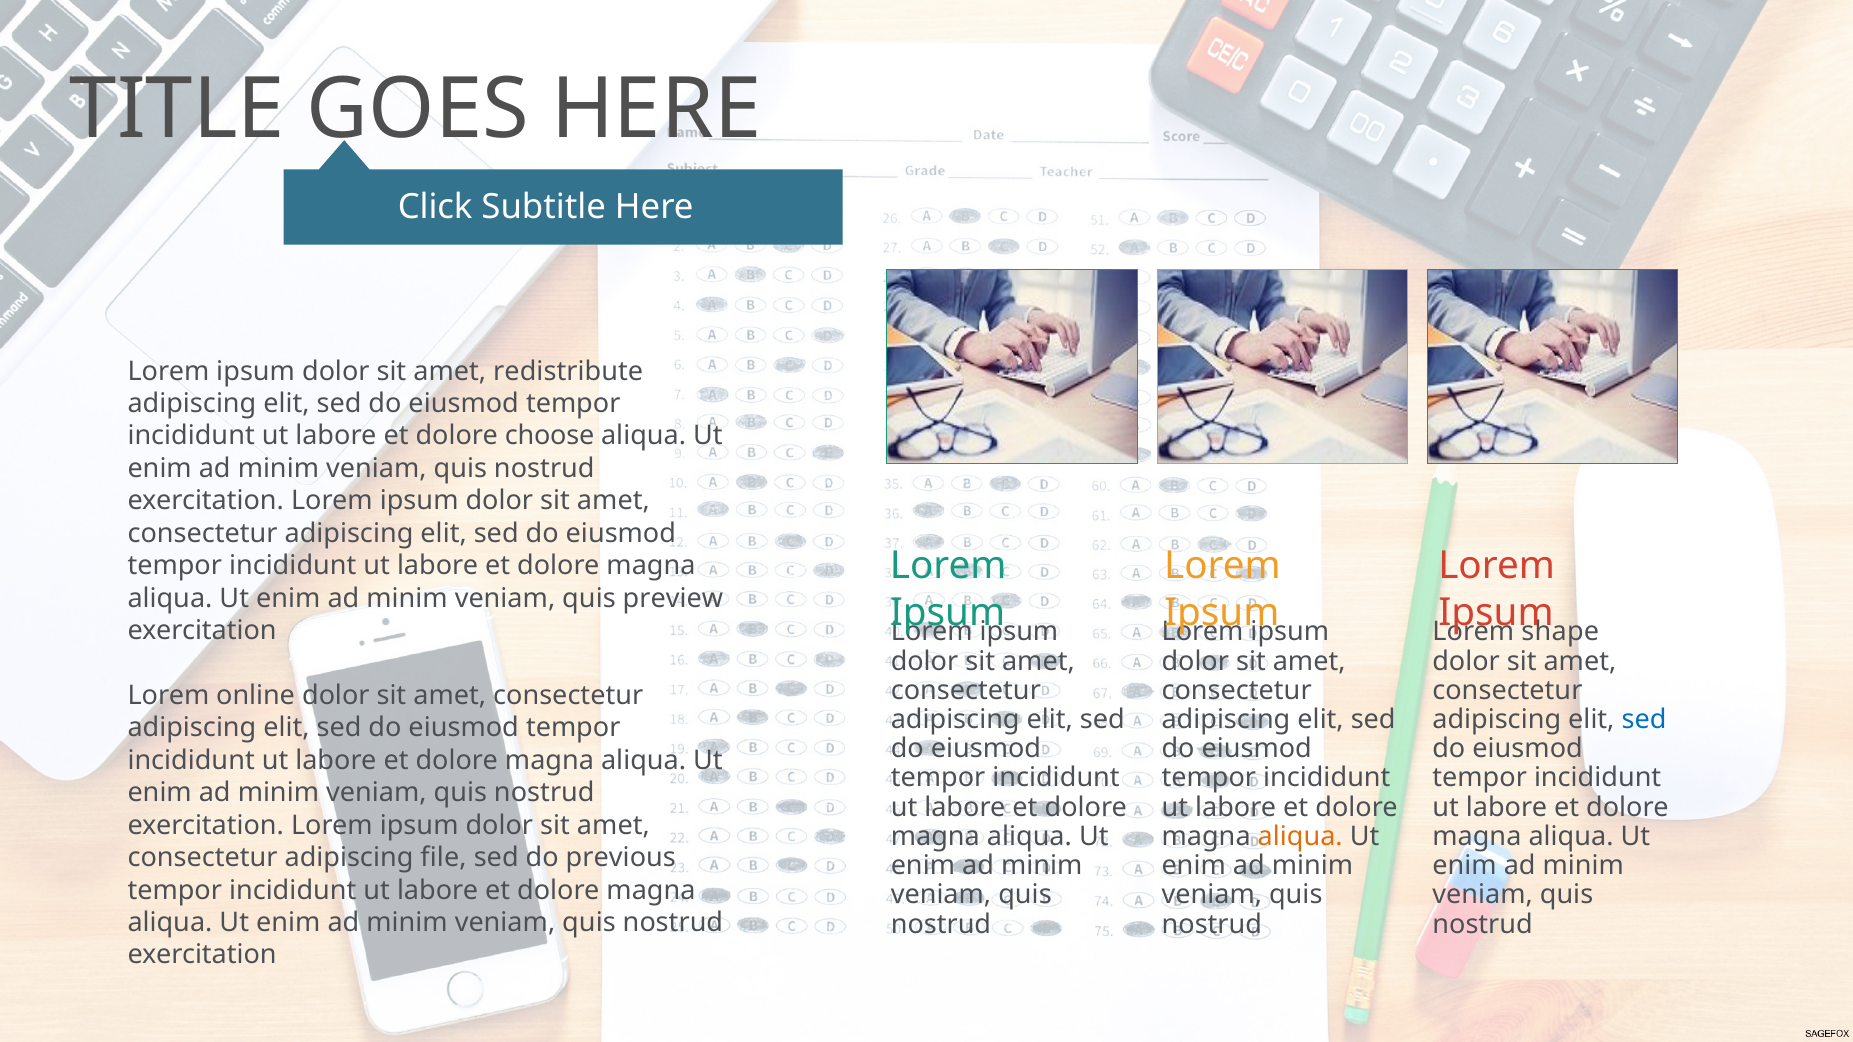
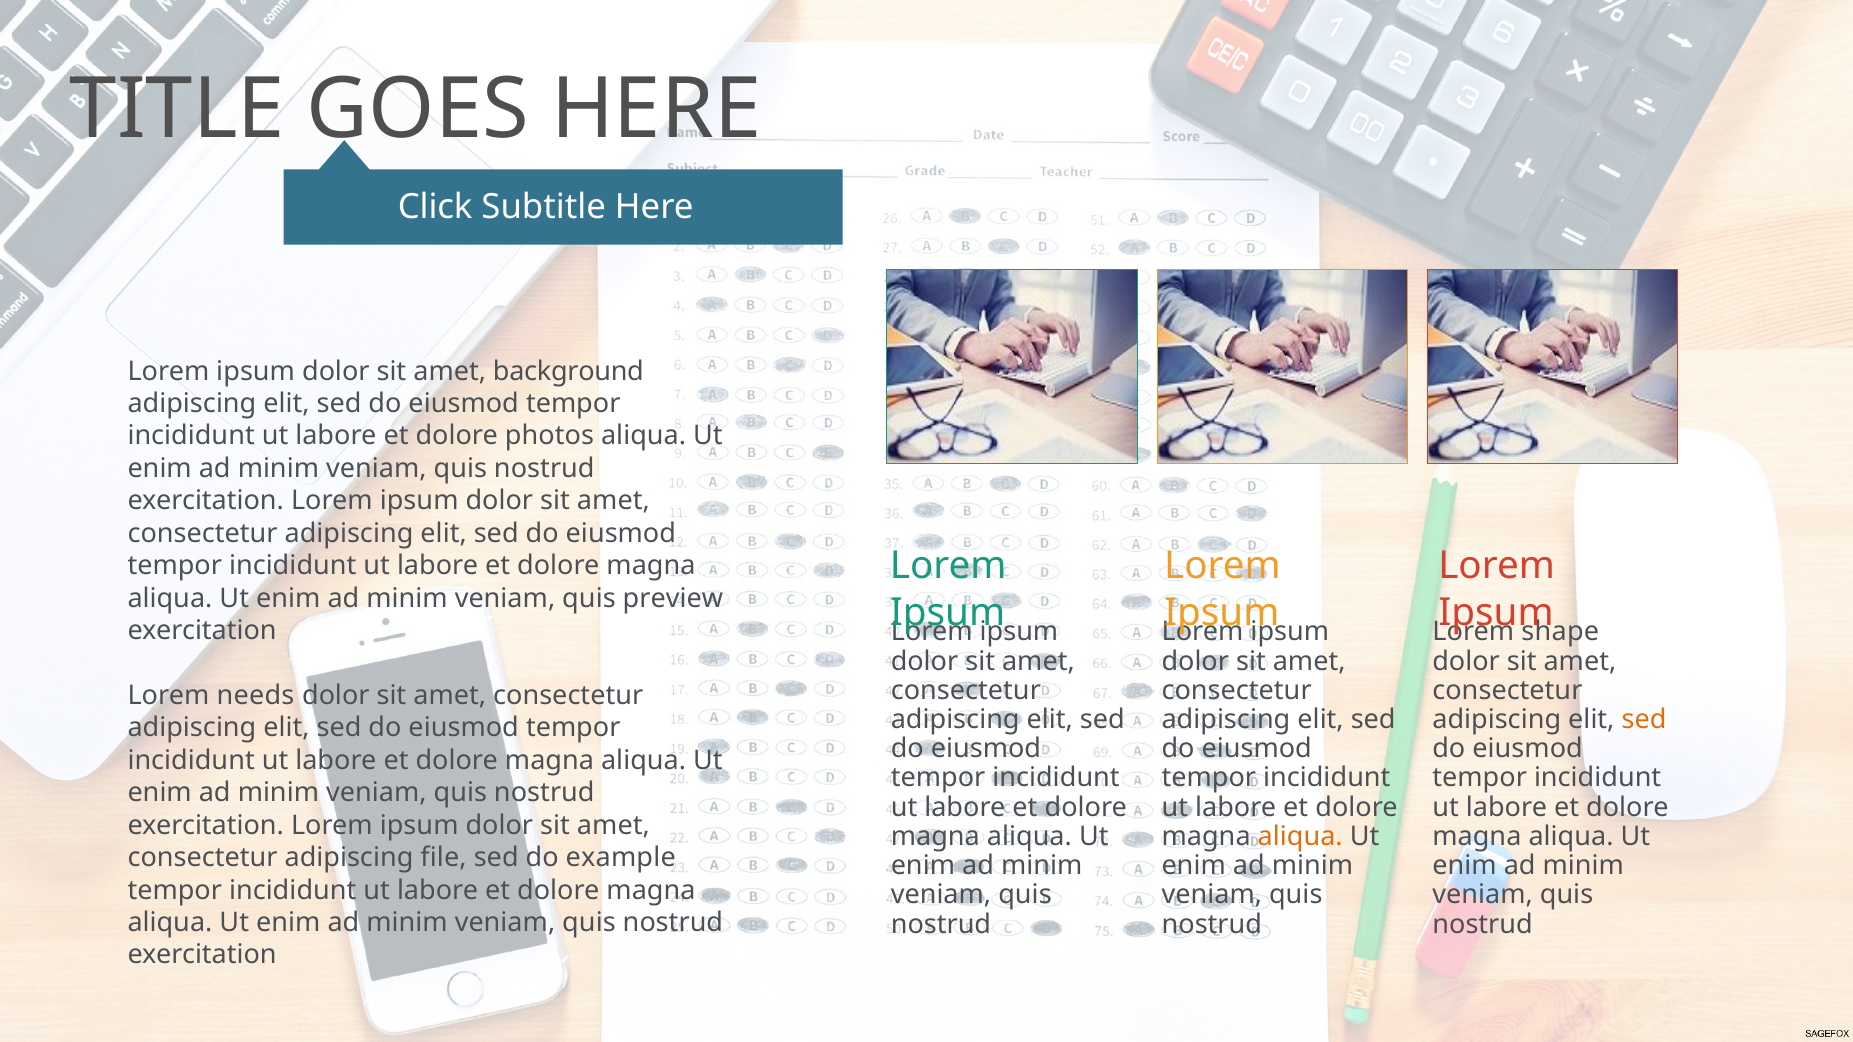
redistribute: redistribute -> background (568, 371)
choose: choose -> photos (549, 436)
online: online -> needs (255, 696)
sed colour: blue -> orange (1644, 720)
previous: previous -> example (621, 858)
